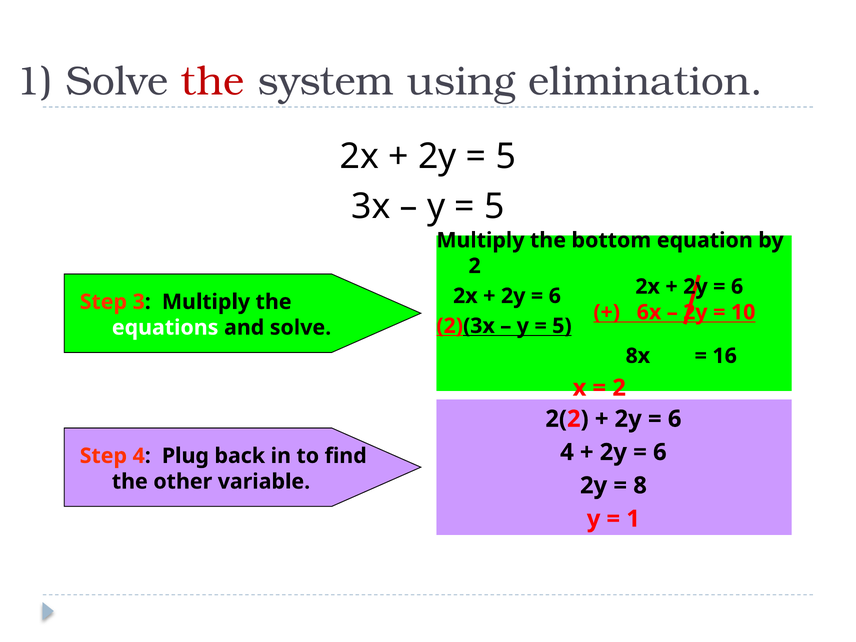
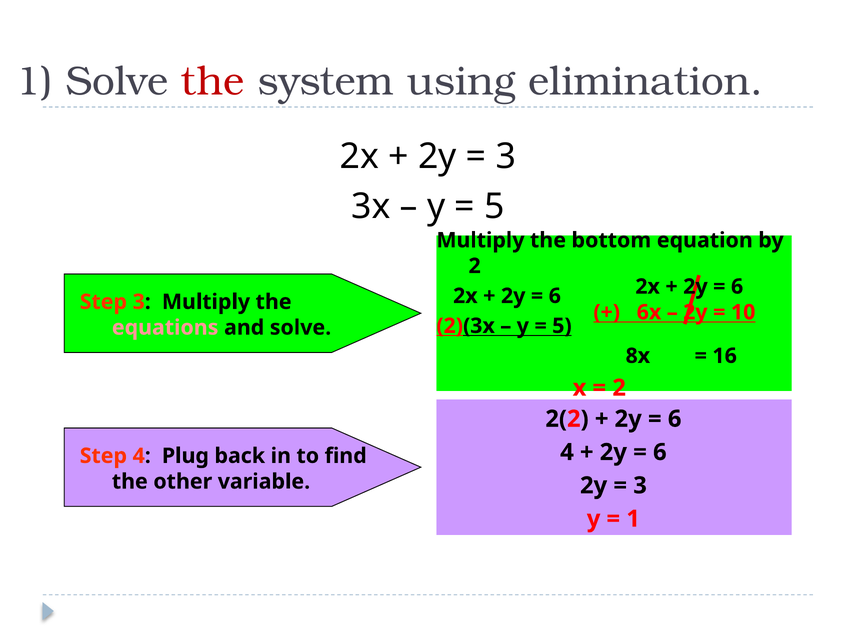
5: 5 -> 3 (506, 156)
equations colour: white -> pink (165, 328)
8: 8 -> 3 (640, 485)
